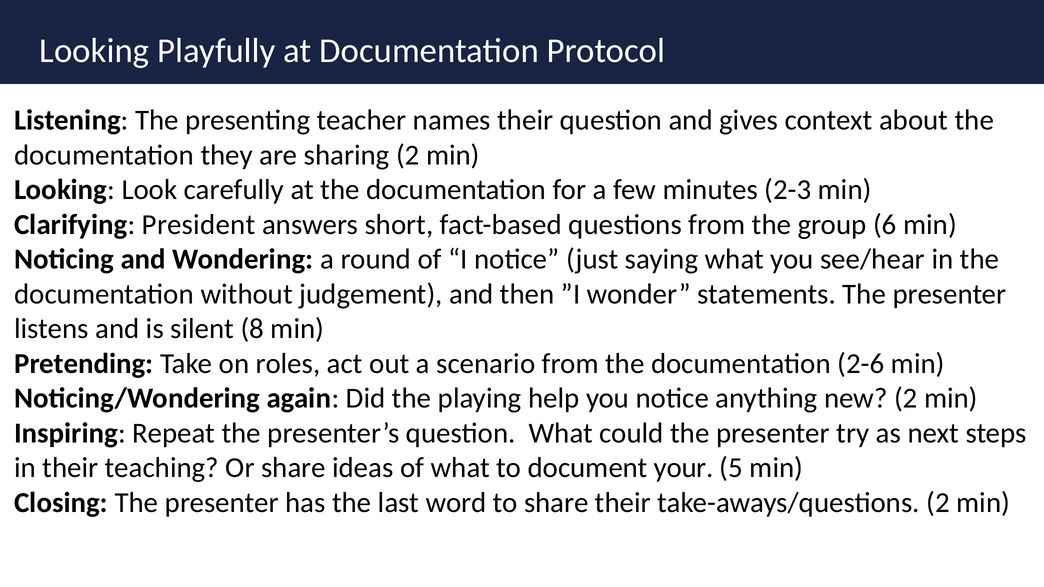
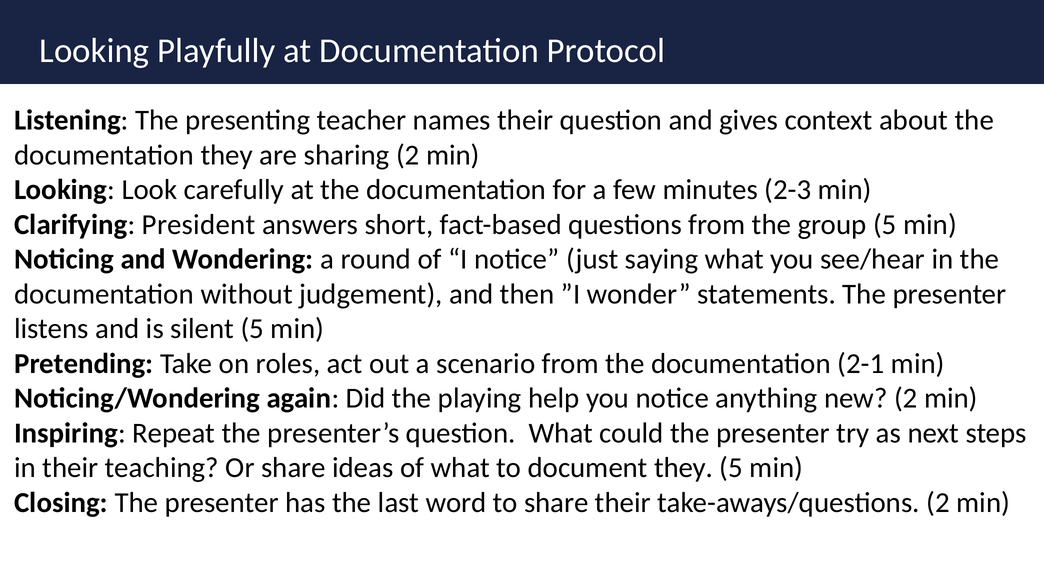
group 6: 6 -> 5 (885, 225)
silent 8: 8 -> 5 (252, 329)
2-6: 2-6 -> 2-1 (861, 364)
document your: your -> they (684, 468)
